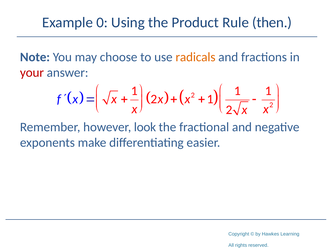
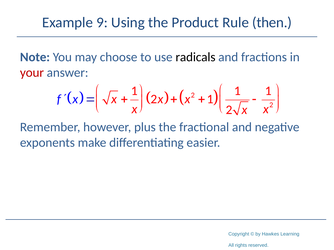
0: 0 -> 9 (102, 22)
radicals colour: orange -> black (196, 57)
look: look -> plus (145, 127)
